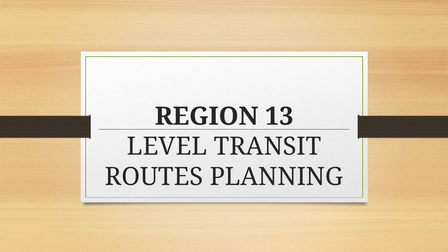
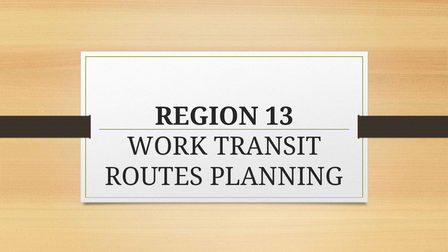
LEVEL: LEVEL -> WORK (167, 147)
